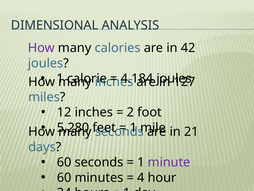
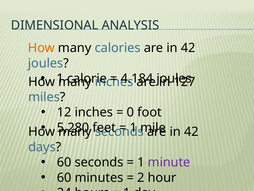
How colour: purple -> orange (41, 48)
2: 2 -> 0 (130, 112)
21: 21 -> 42 (191, 131)
4: 4 -> 2 (141, 177)
